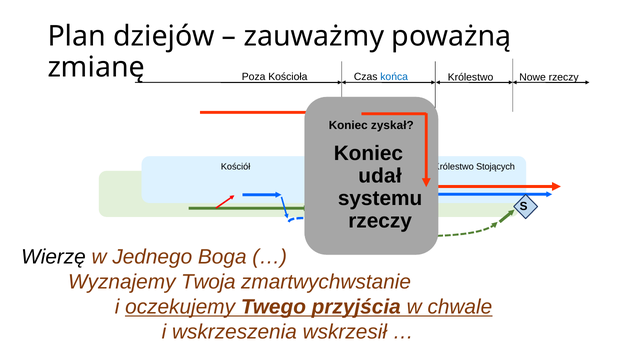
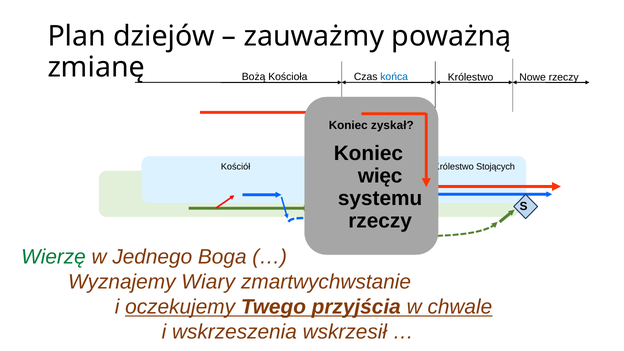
Poza: Poza -> Bożą (254, 77)
udał: udał -> więc (380, 176)
Wierzę colour: black -> green (54, 257)
Twoja: Twoja -> Wiary (208, 282)
